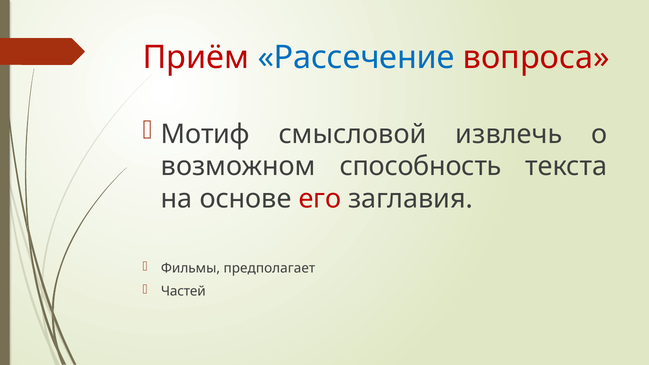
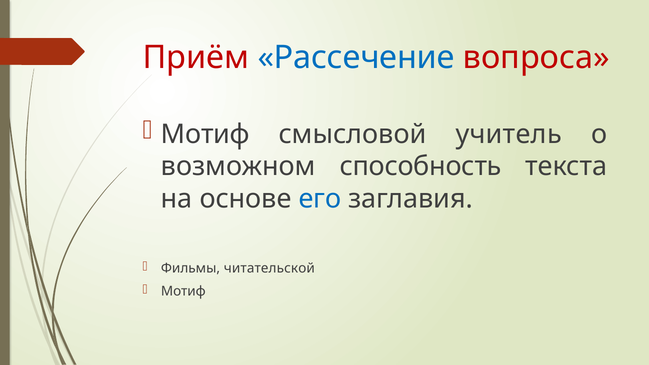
извлечь: извлечь -> учитель (509, 134)
его colour: red -> blue (320, 199)
предполагает: предполагает -> читательской (269, 268)
Частей: Частей -> Мотиф (183, 291)
